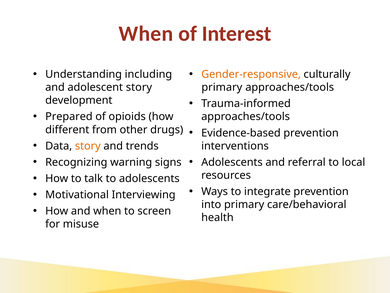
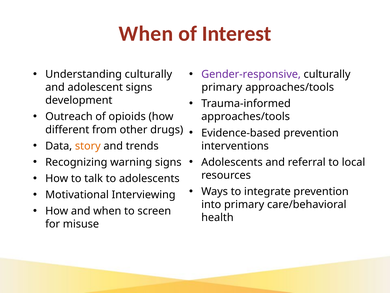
Understanding including: including -> culturally (148, 74)
Gender-responsive colour: orange -> purple (251, 74)
adolescent story: story -> signs (139, 87)
Prepared: Prepared -> Outreach (69, 116)
